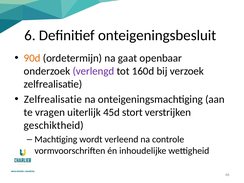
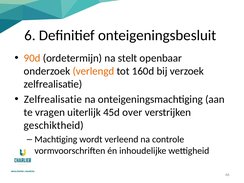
gaat: gaat -> stelt (127, 58)
verlengd colour: purple -> orange (93, 71)
stort: stort -> over (132, 112)
